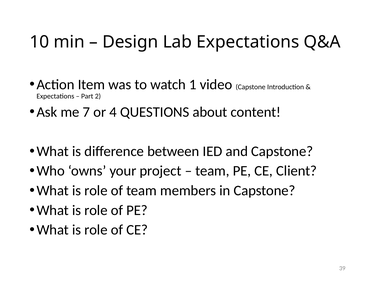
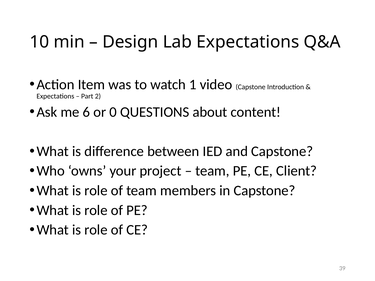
7: 7 -> 6 (86, 112)
4: 4 -> 0 (113, 112)
